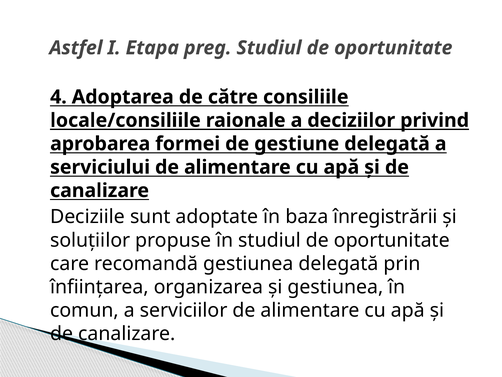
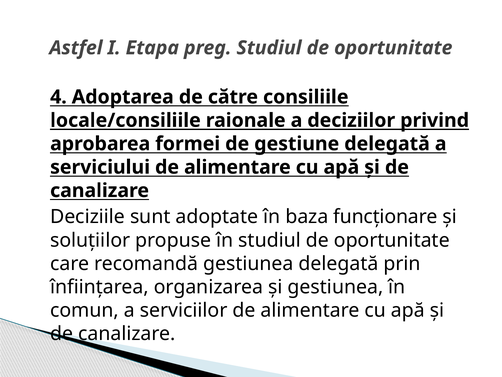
înregistrării: înregistrării -> funcţionare (385, 217)
